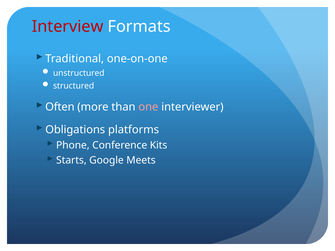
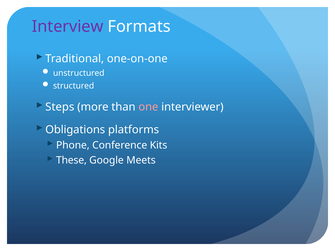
Interview colour: red -> purple (68, 27)
Often: Often -> Steps (60, 107)
Starts: Starts -> These (71, 160)
